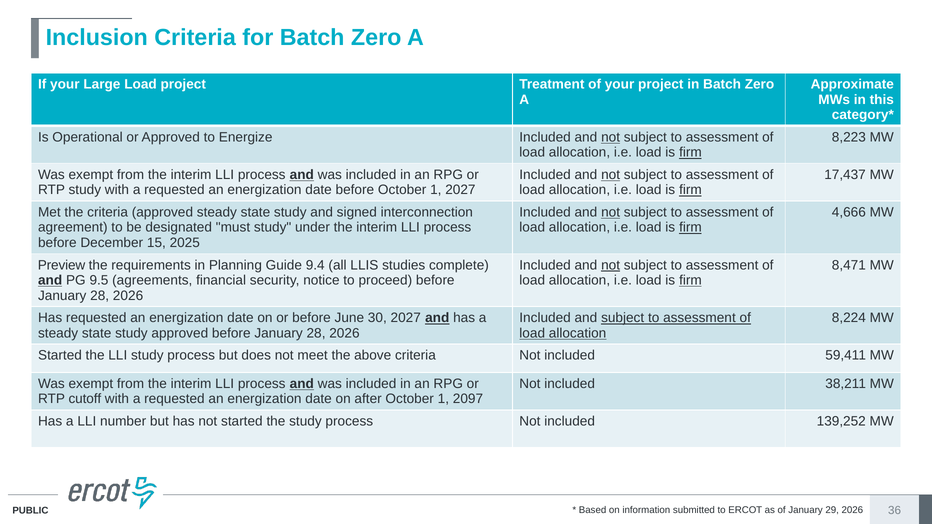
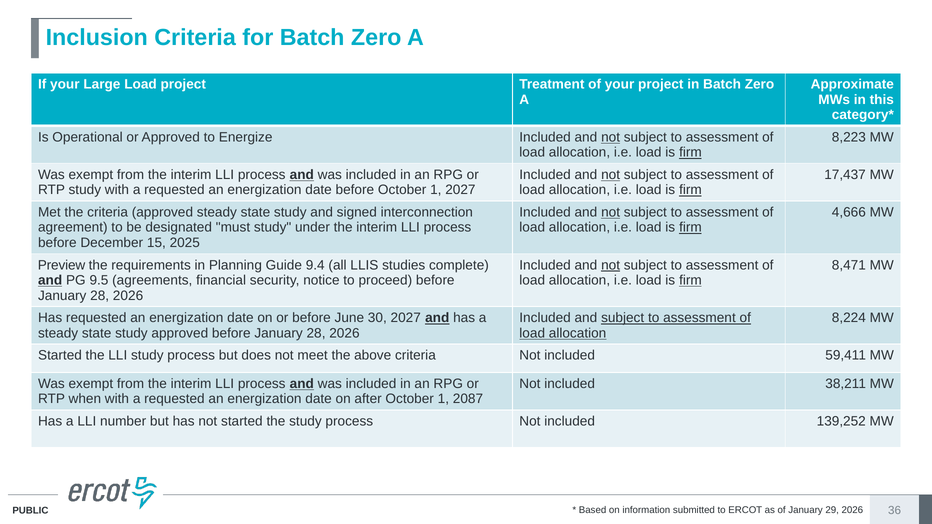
cutoff: cutoff -> when (85, 399)
2097: 2097 -> 2087 (468, 399)
